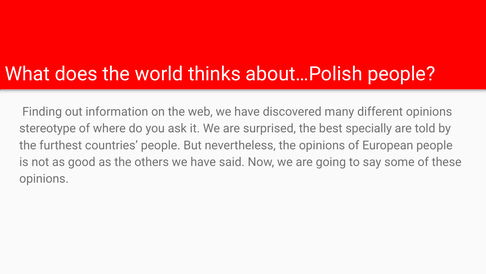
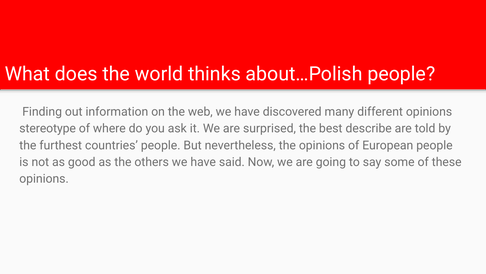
specially: specially -> describe (369, 128)
